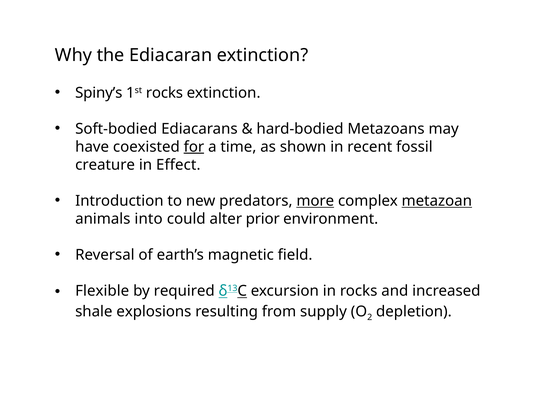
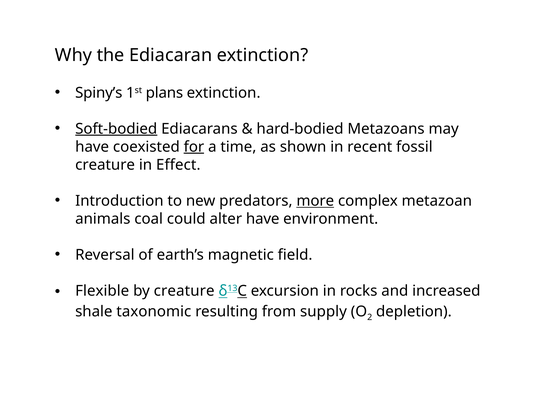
1st rocks: rocks -> plans (164, 93)
Soft-bodied underline: none -> present (116, 129)
metazoan underline: present -> none (437, 201)
into: into -> coal (149, 219)
alter prior: prior -> have (263, 219)
by required: required -> creature (184, 291)
explosions: explosions -> taxonomic (154, 312)
